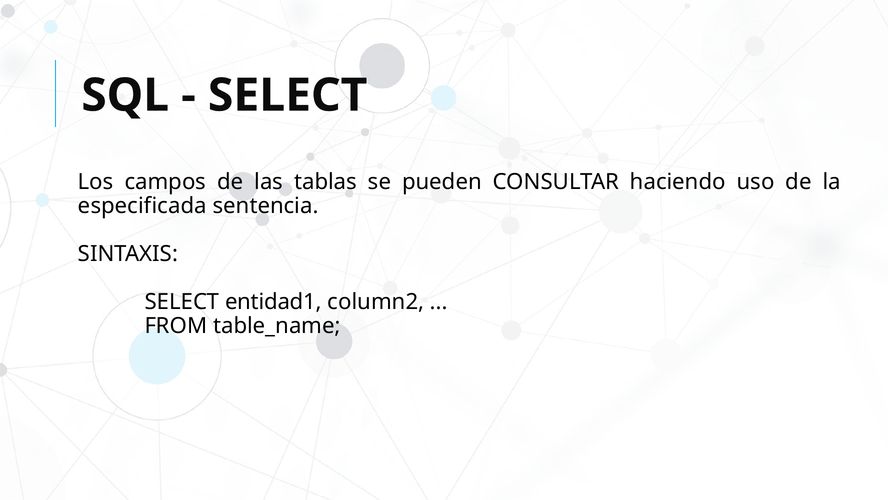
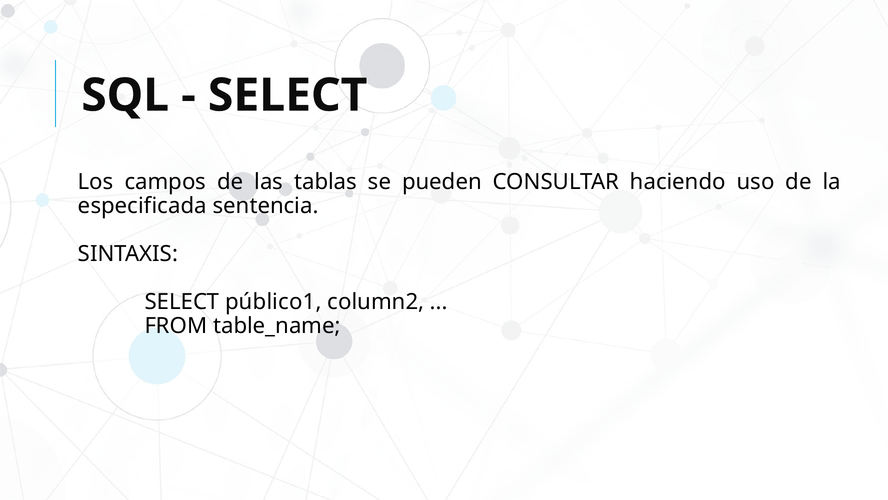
entidad1: entidad1 -> público1 (273, 302)
